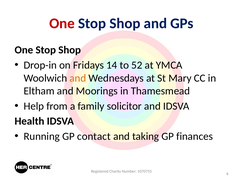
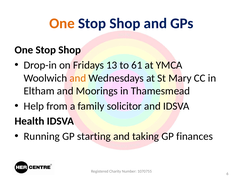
One colour: red -> orange (62, 24)
14: 14 -> 13 (112, 65)
52: 52 -> 61 (137, 65)
contact: contact -> starting (94, 137)
